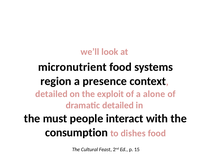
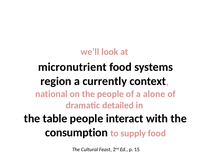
presence: presence -> currently (105, 81)
detailed: detailed -> national (51, 94)
the exploit: exploit -> people (110, 94)
must: must -> table (55, 118)
dishes: dishes -> supply (133, 133)
